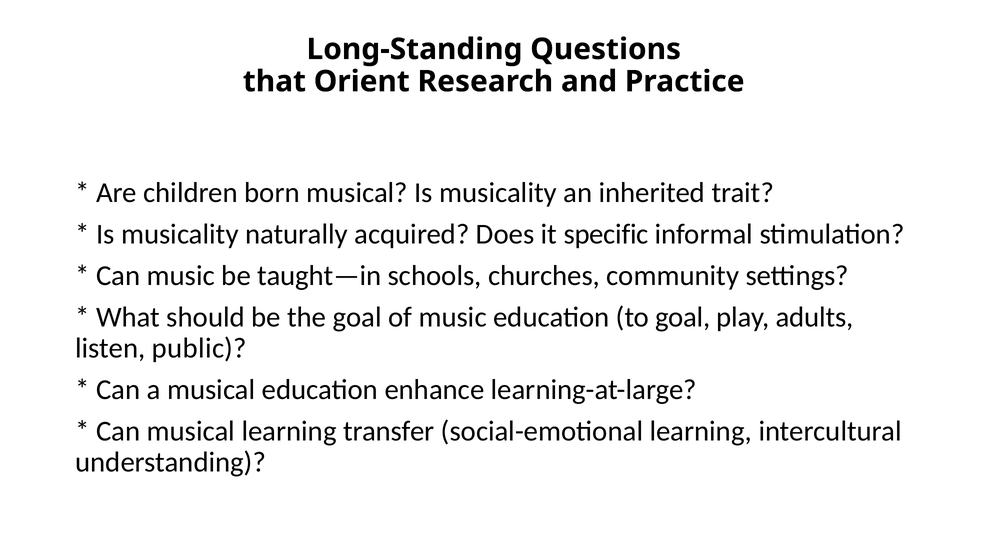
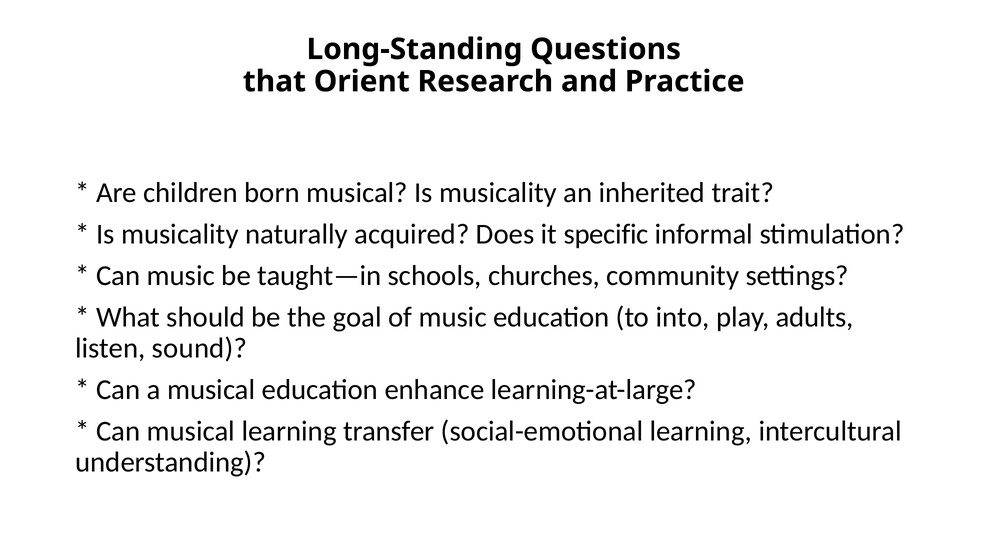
to goal: goal -> into (683, 317)
public: public -> sound (199, 348)
